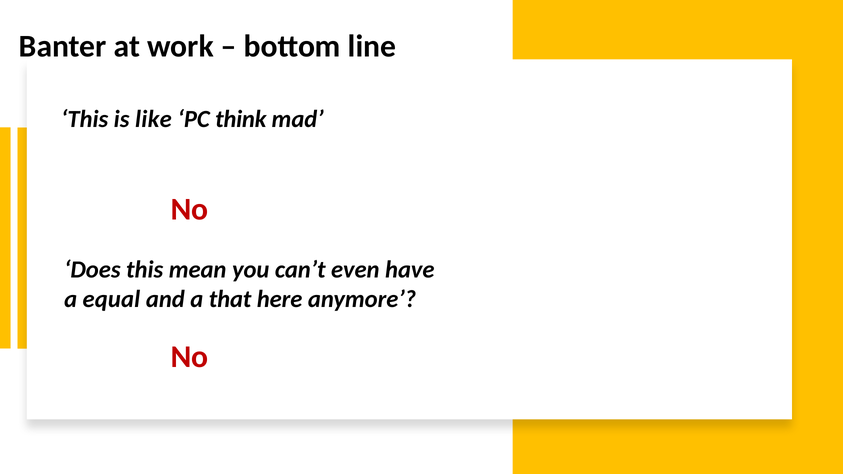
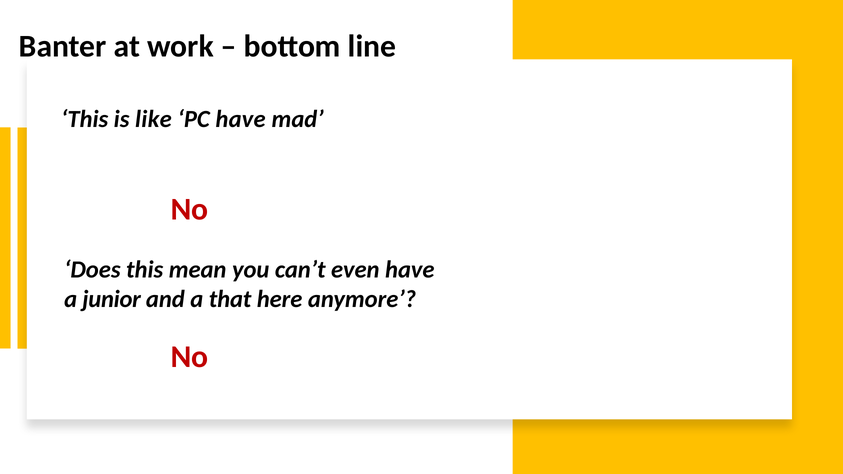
PC think: think -> have (241, 119)
equal: equal -> junior (112, 299)
